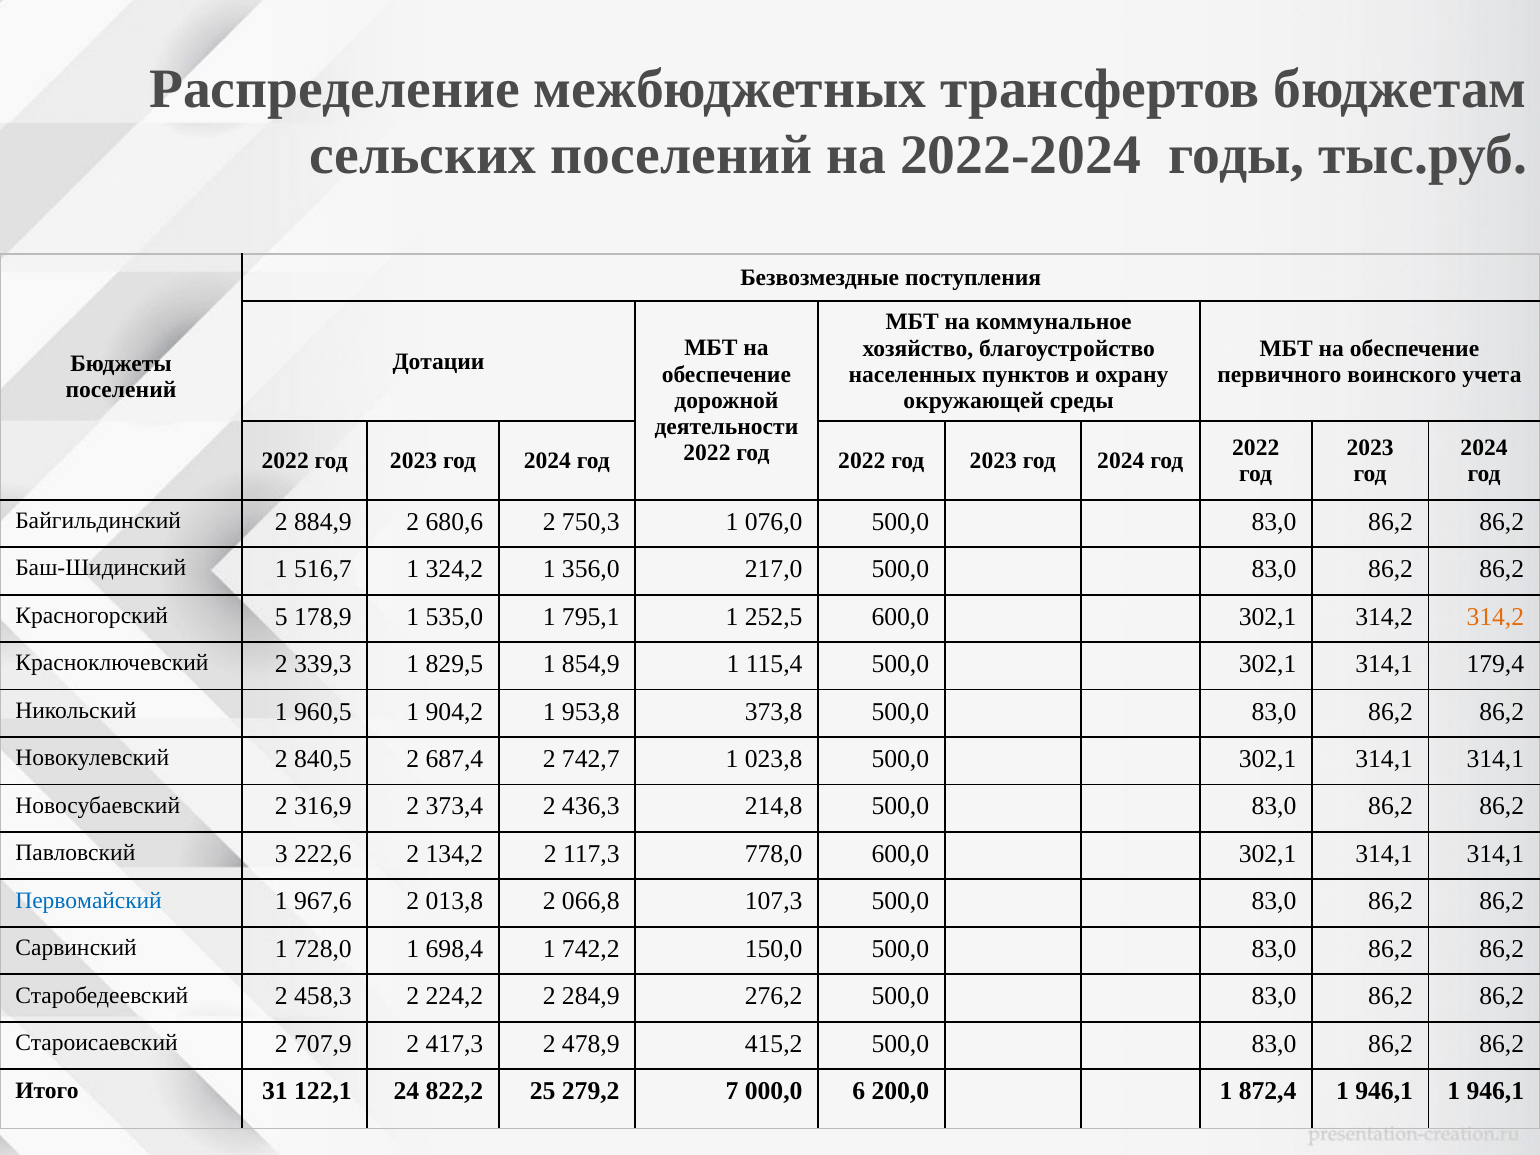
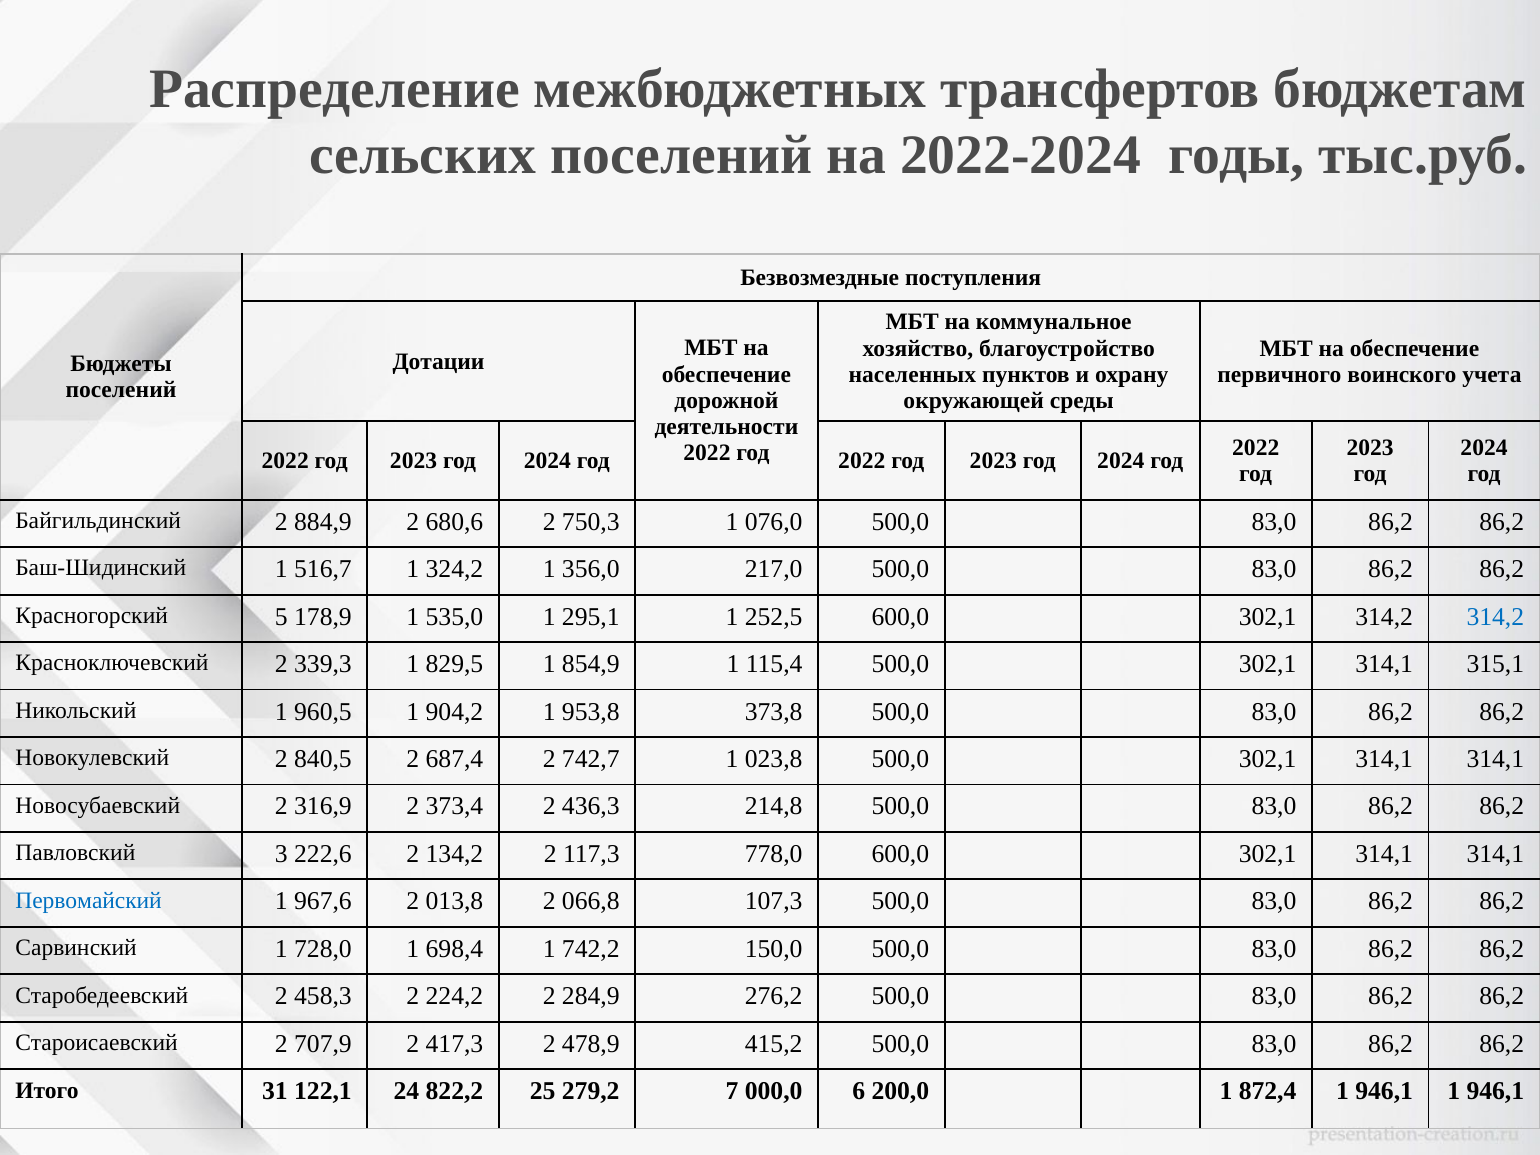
795,1: 795,1 -> 295,1 (591, 617)
314,2 colour: orange -> blue (1495, 617)
179,4: 179,4 -> 315,1 (1495, 664)
